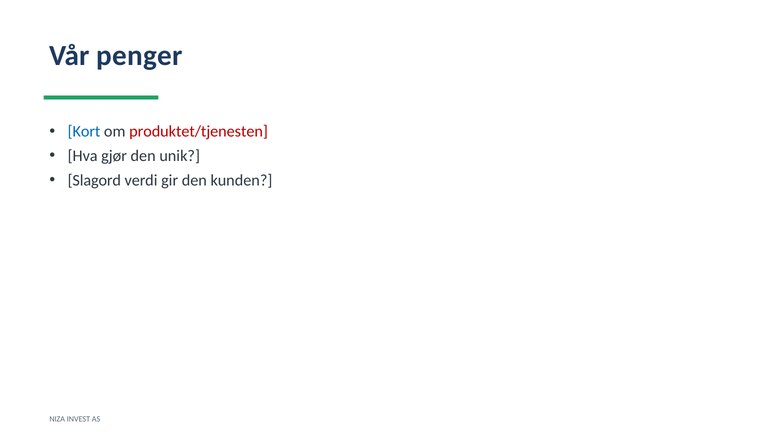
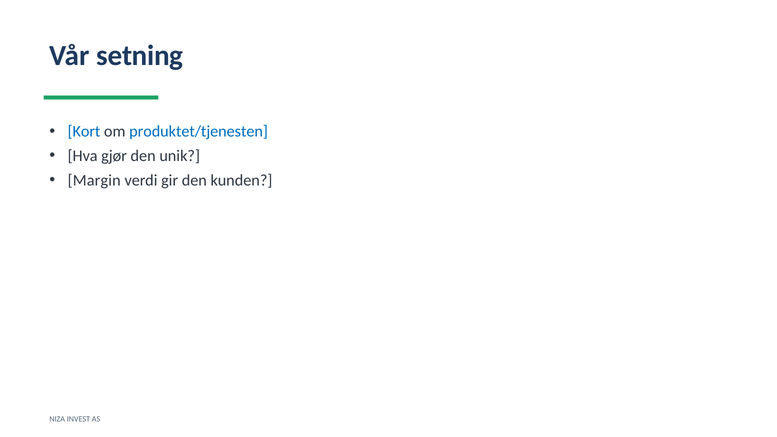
penger: penger -> setning (140, 55)
produktet/tjenesten colour: red -> blue (199, 132)
Slagord: Slagord -> Margin (94, 180)
